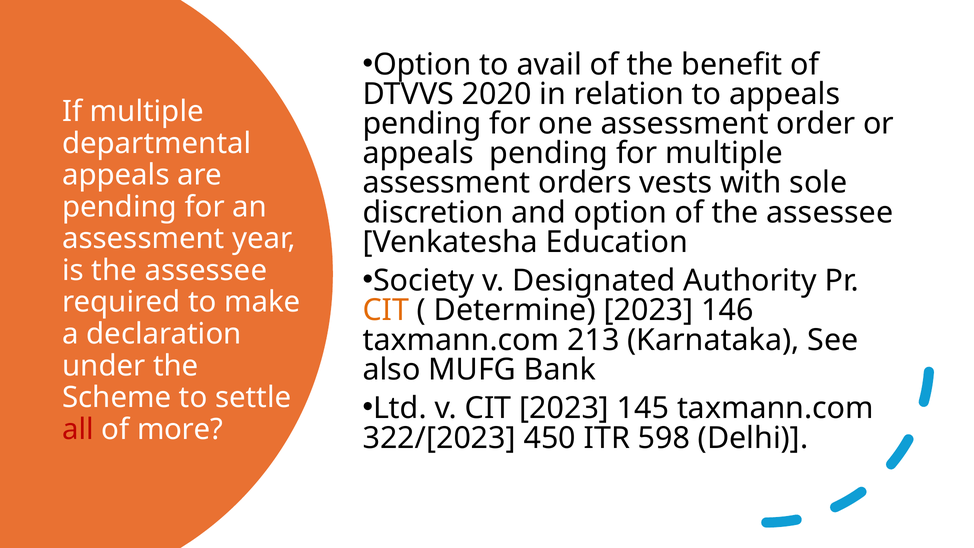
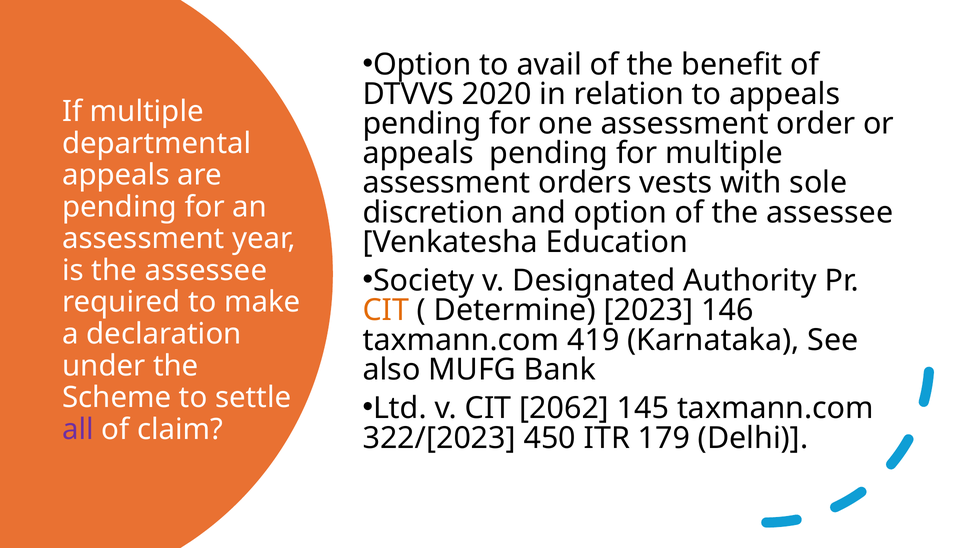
213: 213 -> 419 (593, 340)
CIT 2023: 2023 -> 2062 (564, 408)
all colour: red -> purple (78, 429)
more: more -> claim (180, 429)
598: 598 -> 179 (664, 438)
